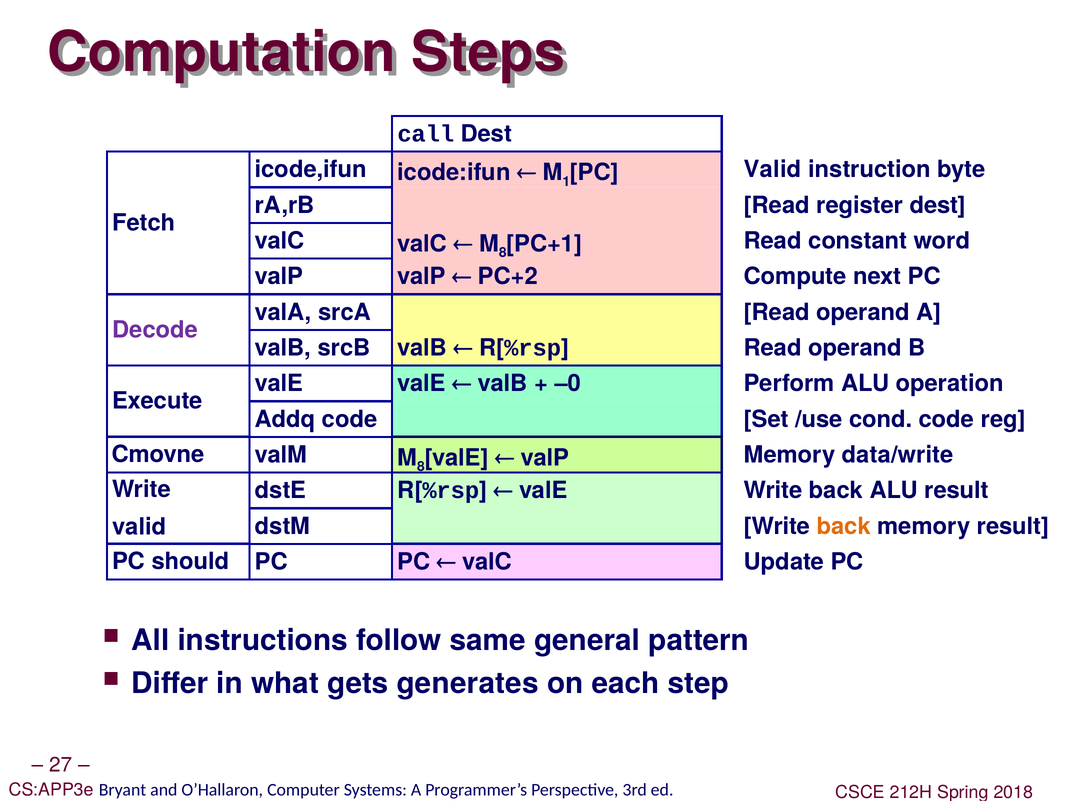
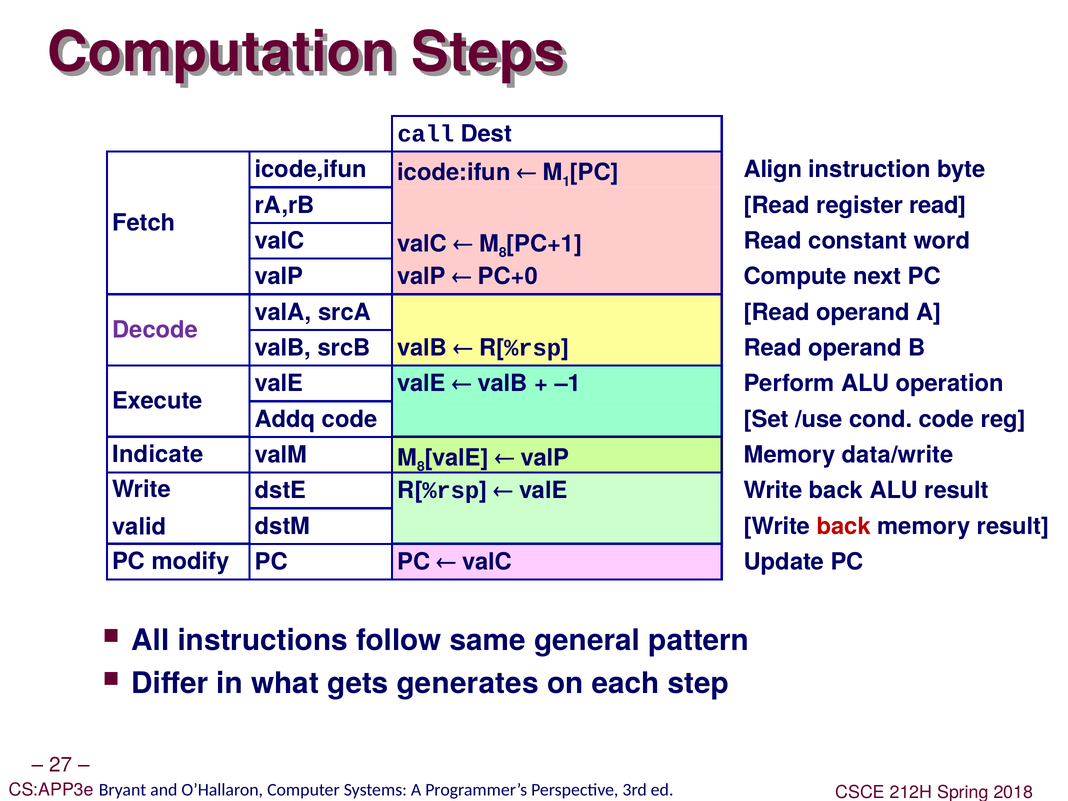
Valid: Valid -> Align (773, 169)
register dest: dest -> read (938, 205)
PC+2: PC+2 -> PC+0 (508, 276)
–0: –0 -> –1 (568, 383)
Cmovne: Cmovne -> Indicate (158, 454)
back colour: orange -> red (844, 526)
should: should -> modify (191, 561)
